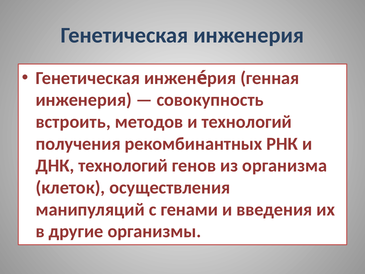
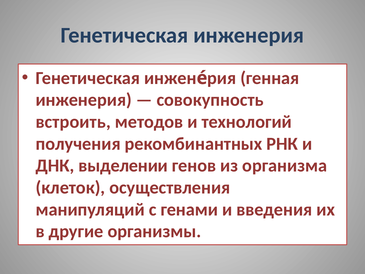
ДНК технологий: технологий -> выделении (123, 166)
